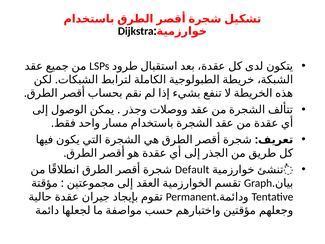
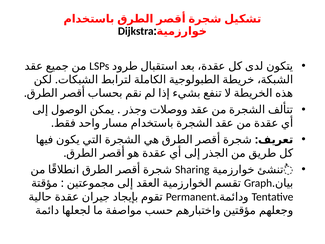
Default: Default -> Sharing (192, 169)
